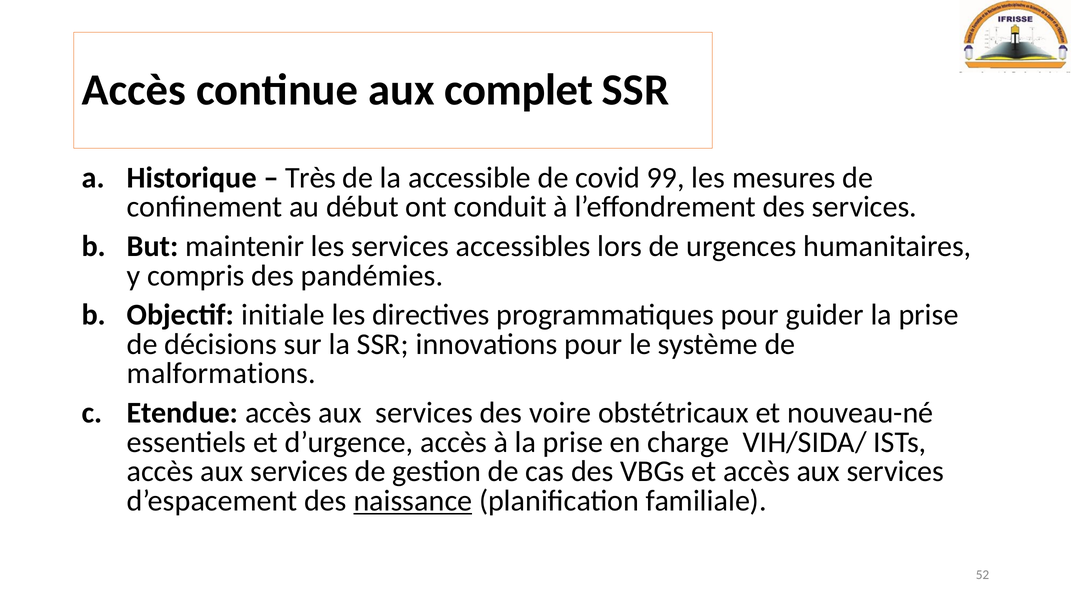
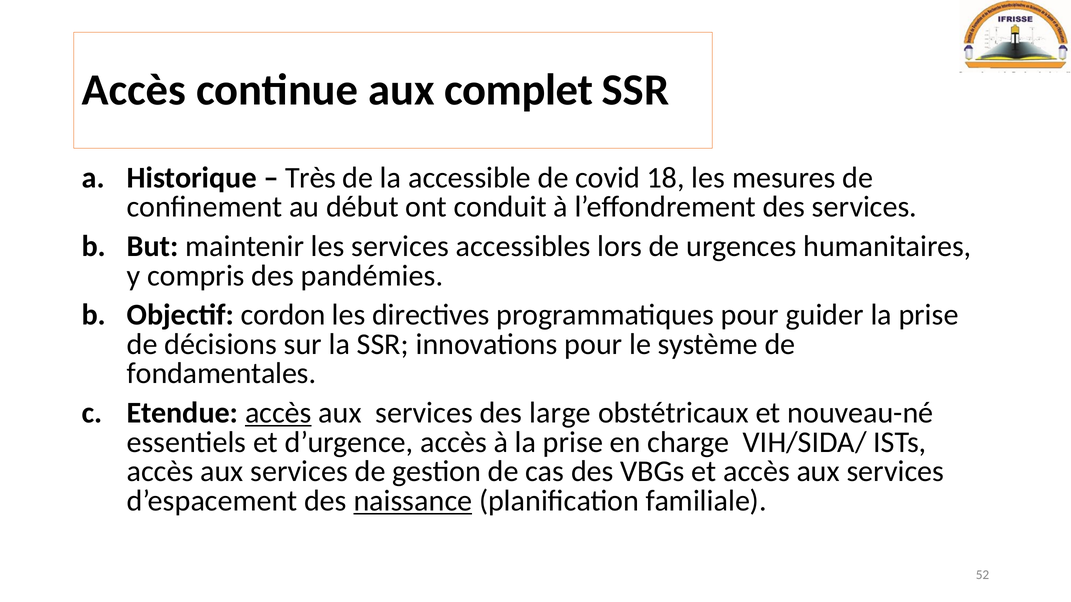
99: 99 -> 18 (666, 178)
initiale: initiale -> cordon (283, 315)
malformations: malformations -> fondamentales (221, 374)
accès underline: none -> present (278, 413)
voire: voire -> large (560, 413)
